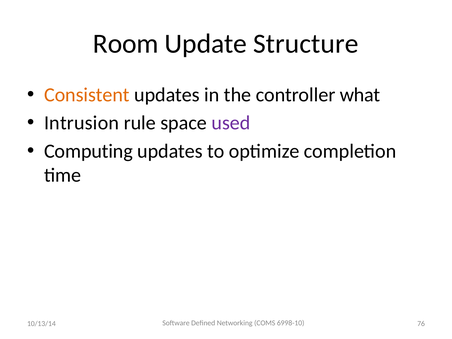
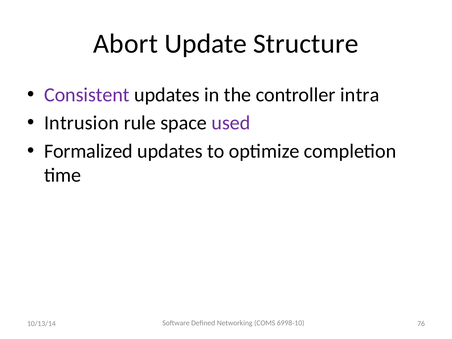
Room: Room -> Abort (126, 44)
Consistent colour: orange -> purple (87, 95)
what: what -> intra (360, 95)
Computing: Computing -> Formalized (88, 151)
